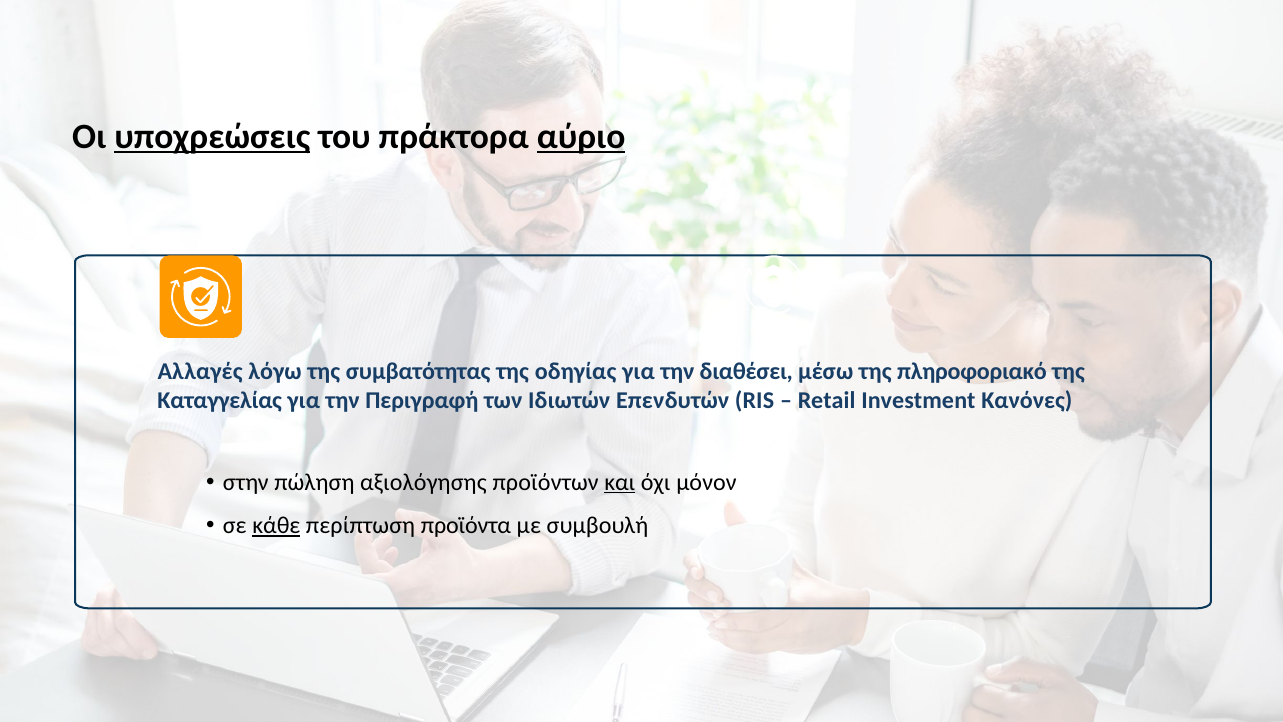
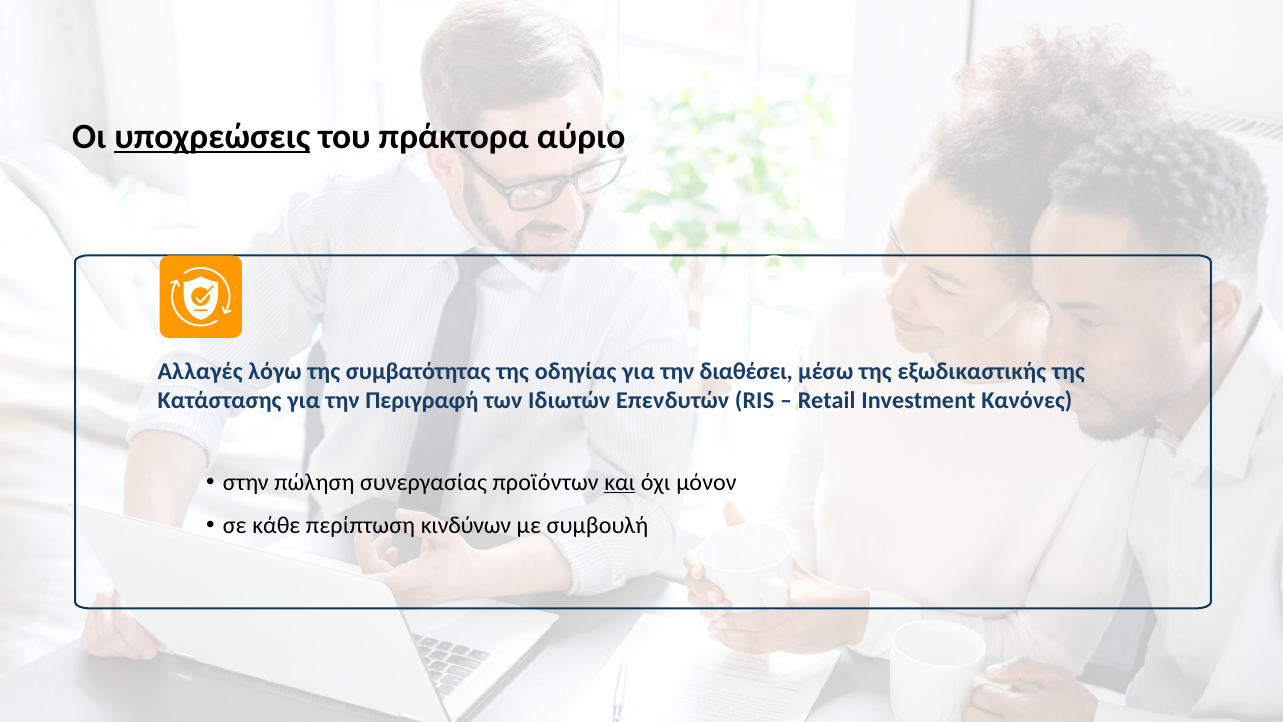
αύριο underline: present -> none (581, 137)
πληροφοριακό: πληροφοριακό -> εξωδικαστικής (972, 372)
Καταγγελίας: Καταγγελίας -> Κατάστασης (220, 400)
αξιολόγησης: αξιολόγησης -> συνεργασίας (423, 482)
κάθε underline: present -> none (276, 525)
προϊόντα: προϊόντα -> κινδύνων (466, 525)
